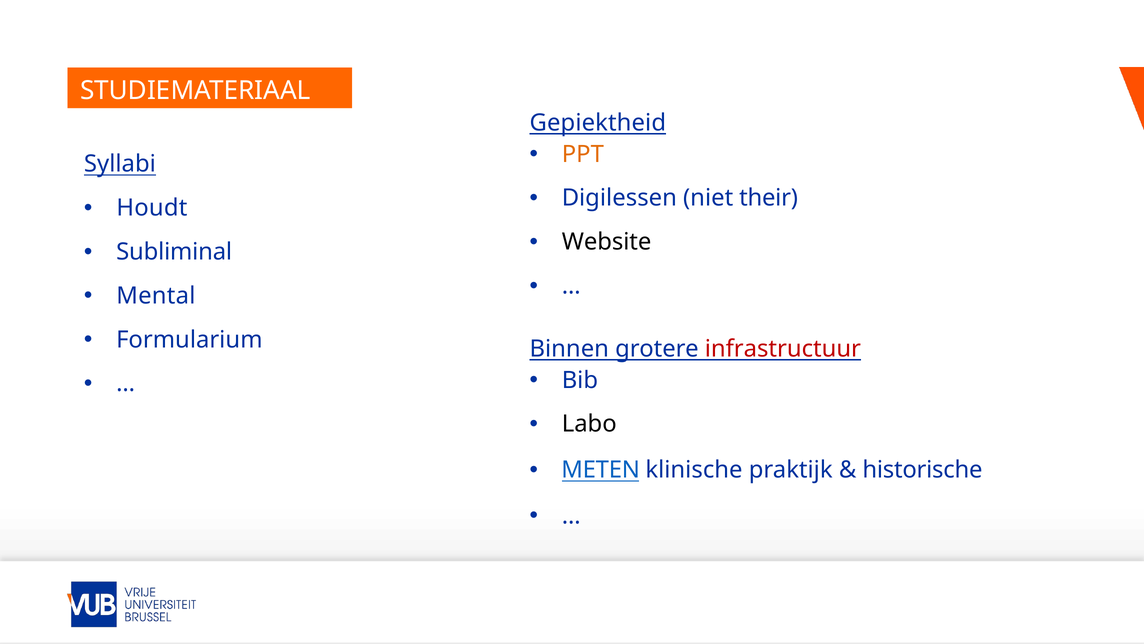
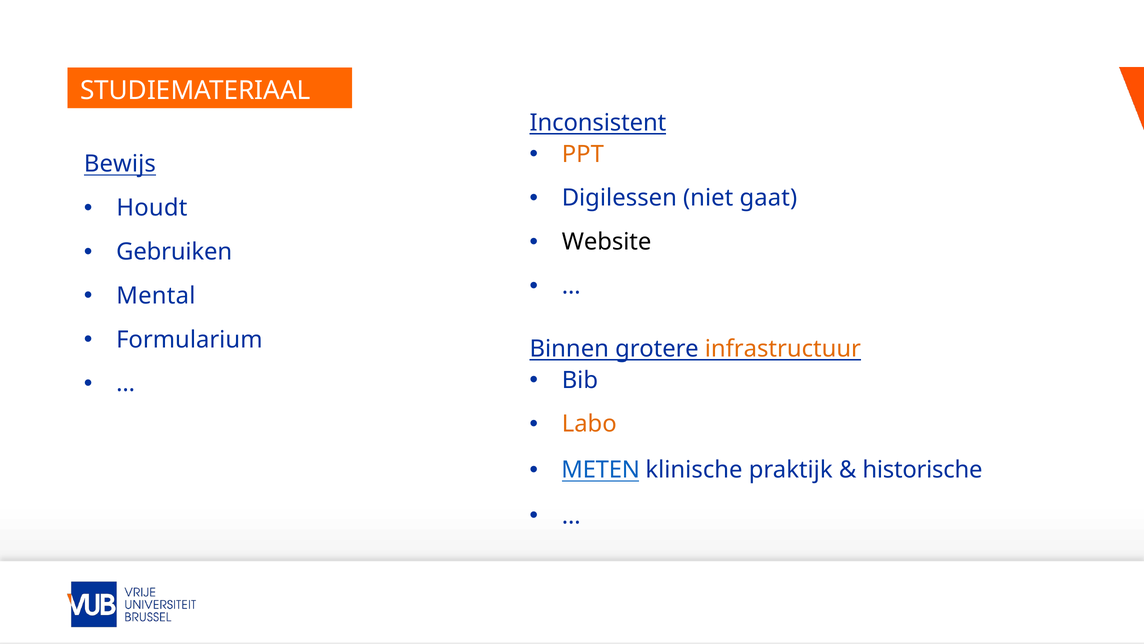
Gepiektheid: Gepiektheid -> Inconsistent (598, 123)
Syllabi: Syllabi -> Bewijs (120, 164)
their: their -> gaat (768, 198)
Subliminal: Subliminal -> Gebruiken (174, 252)
infrastructuur colour: red -> orange (783, 349)
Labo colour: black -> orange (589, 424)
